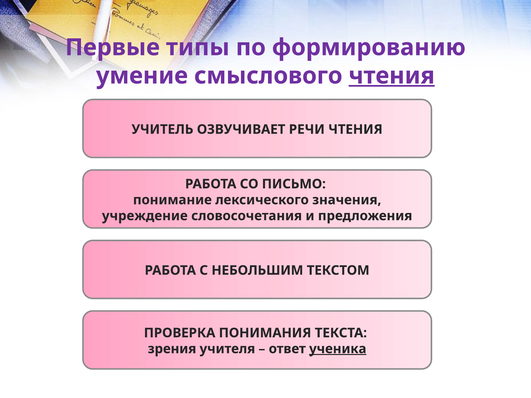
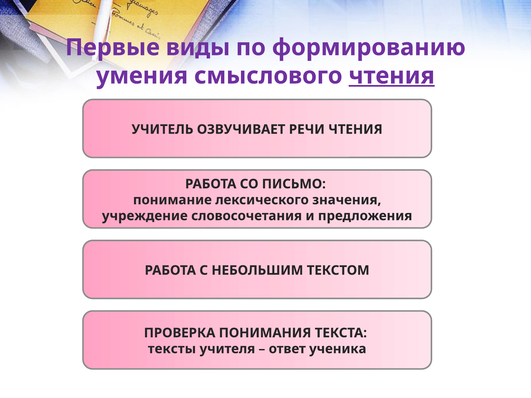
типы: типы -> виды (198, 47)
умение: умение -> умения (142, 76)
зрения: зрения -> тексты (172, 349)
ученика underline: present -> none (338, 349)
